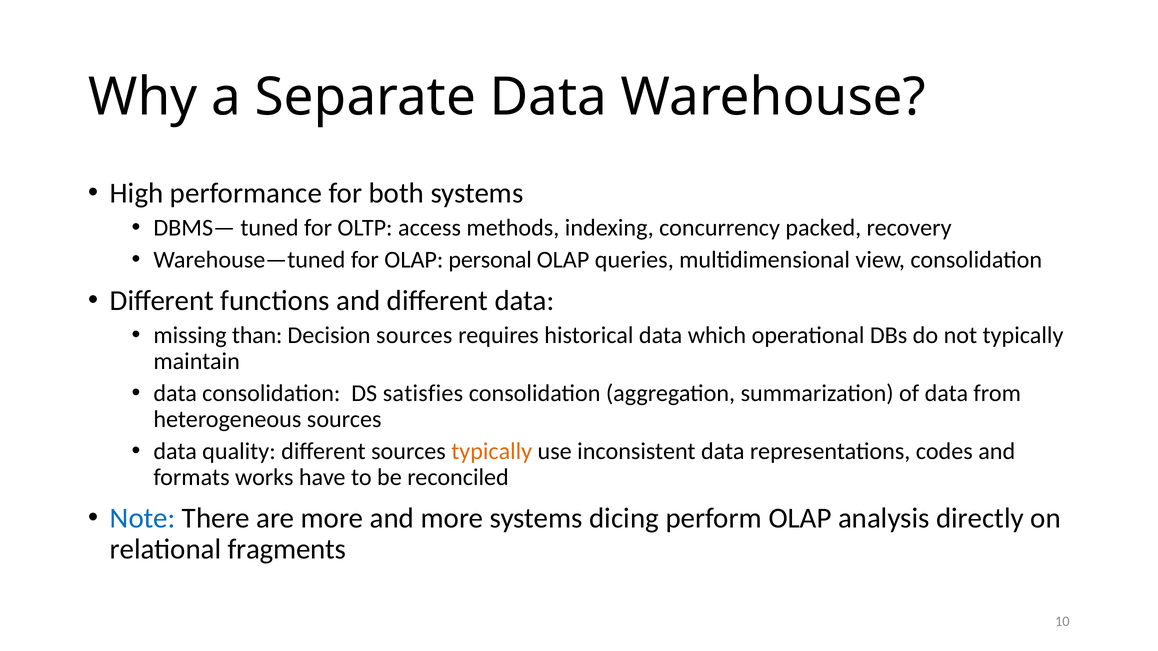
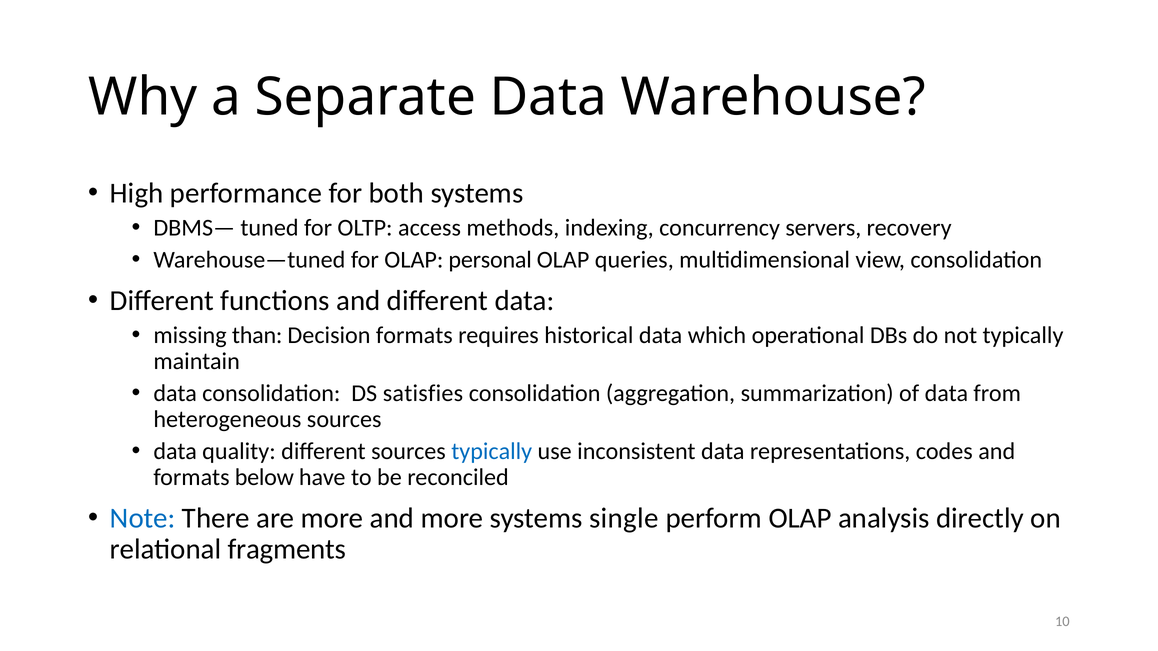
packed: packed -> servers (823, 228)
Decision sources: sources -> formats (414, 335)
typically colour: orange -> blue (492, 452)
works: works -> below (264, 478)
dicing: dicing -> single (624, 518)
